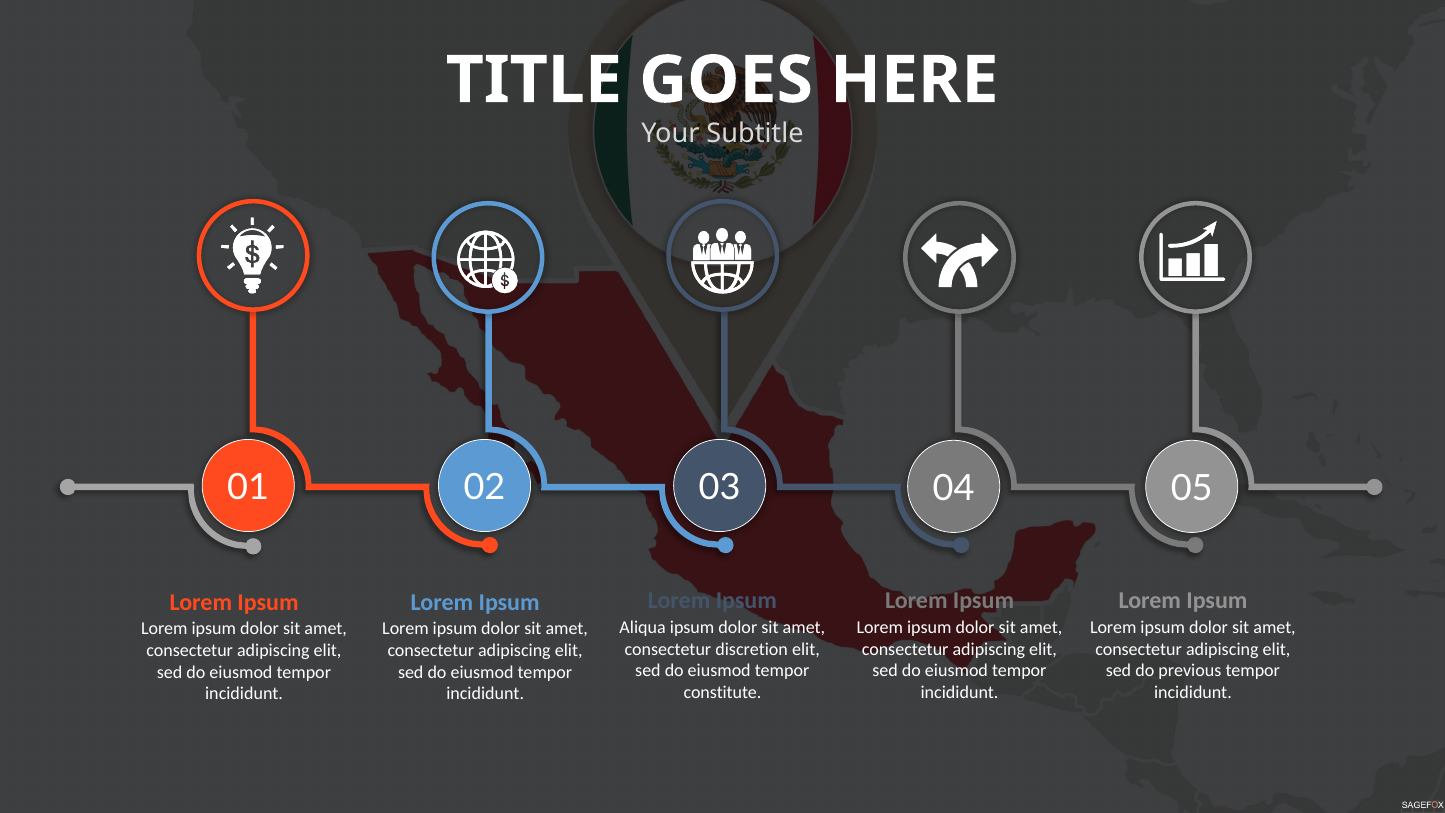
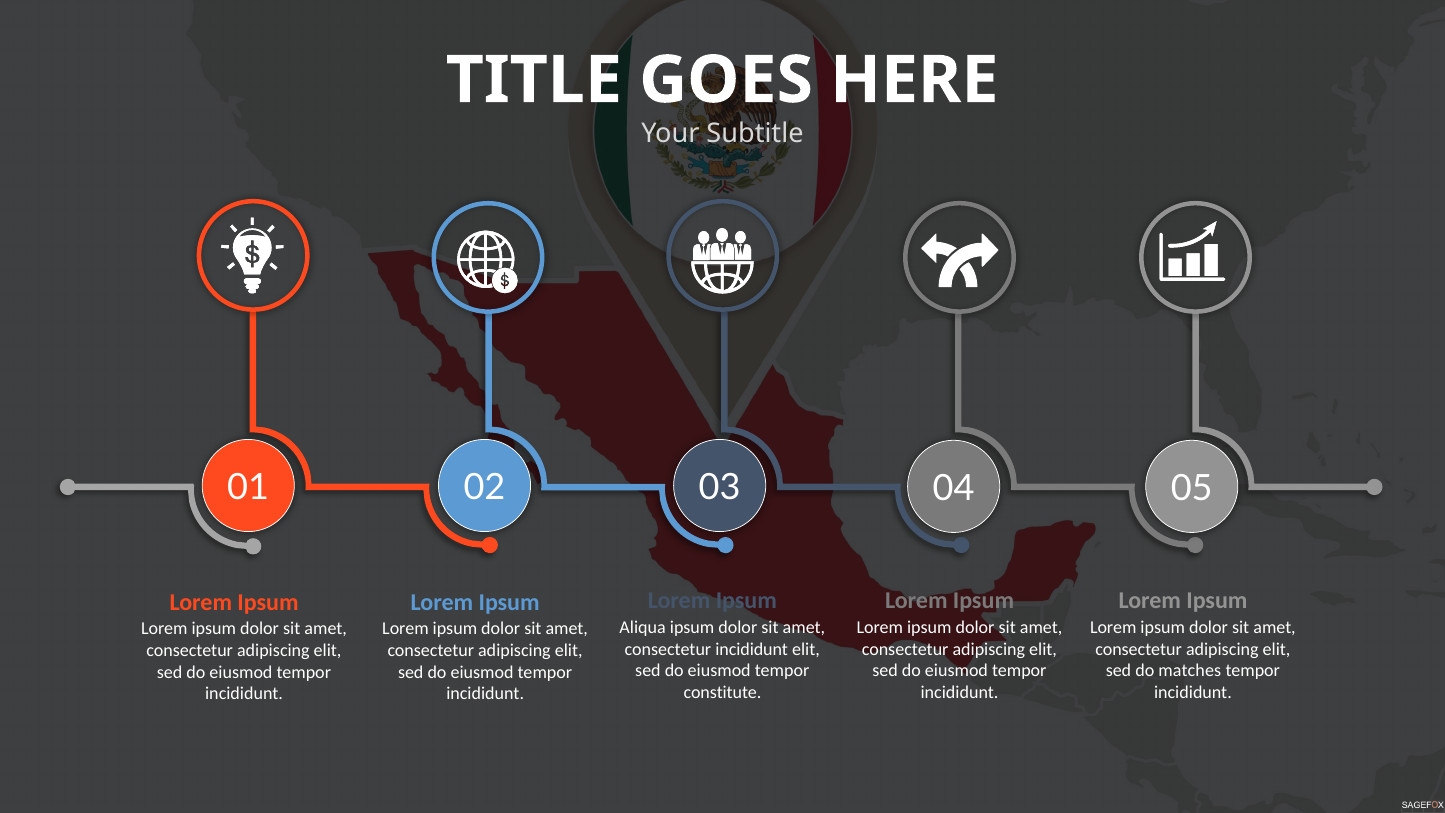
consectetur discretion: discretion -> incididunt (752, 649)
previous: previous -> matches (1190, 671)
